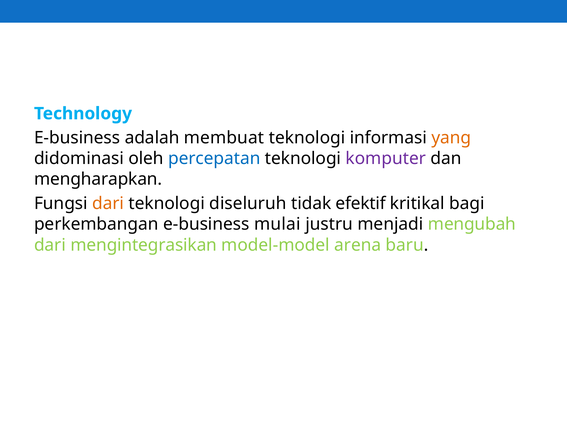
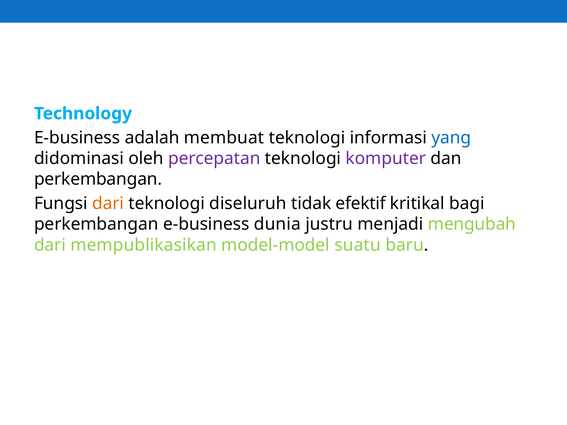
yang colour: orange -> blue (451, 138)
percepatan colour: blue -> purple (214, 159)
mengharapkan: mengharapkan -> perkembangan (98, 179)
mulai: mulai -> dunia (277, 224)
mengintegrasikan: mengintegrasikan -> mempublikasikan (144, 245)
arena: arena -> suatu (358, 245)
